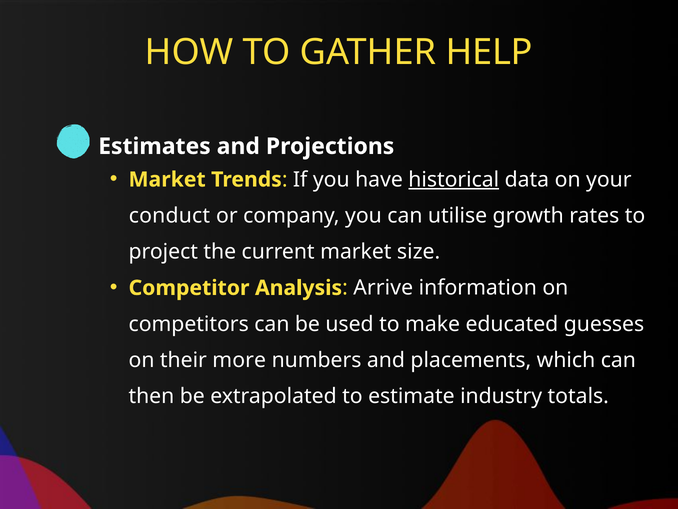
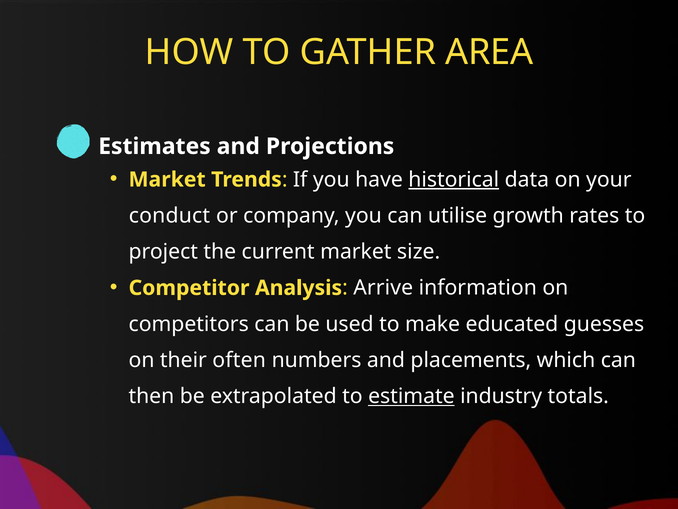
HELP: HELP -> AREA (489, 52)
more: more -> often (239, 360)
estimate underline: none -> present (411, 396)
